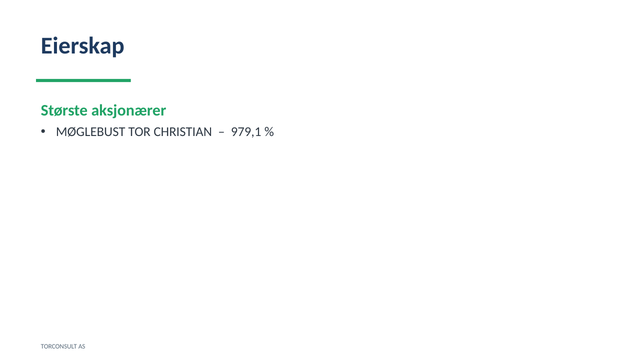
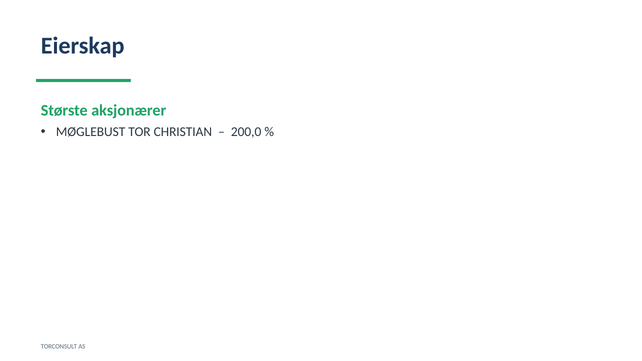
979,1: 979,1 -> 200,0 (246, 132)
